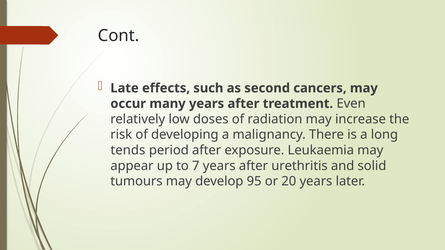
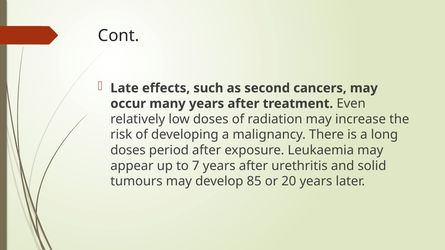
tends: tends -> doses (128, 150)
95: 95 -> 85 (254, 181)
